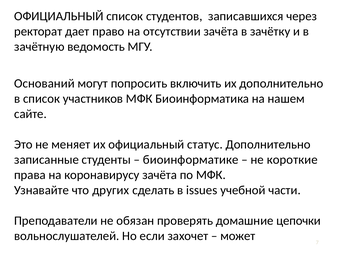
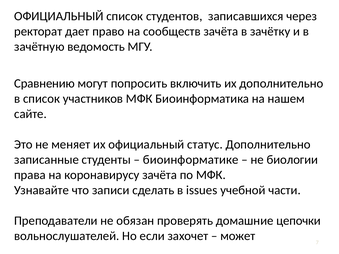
отсутствии: отсутствии -> сообществ (172, 32)
Оснований: Оснований -> Сравнению (44, 83)
короткие: короткие -> биологии (292, 160)
других: других -> записи (111, 190)
